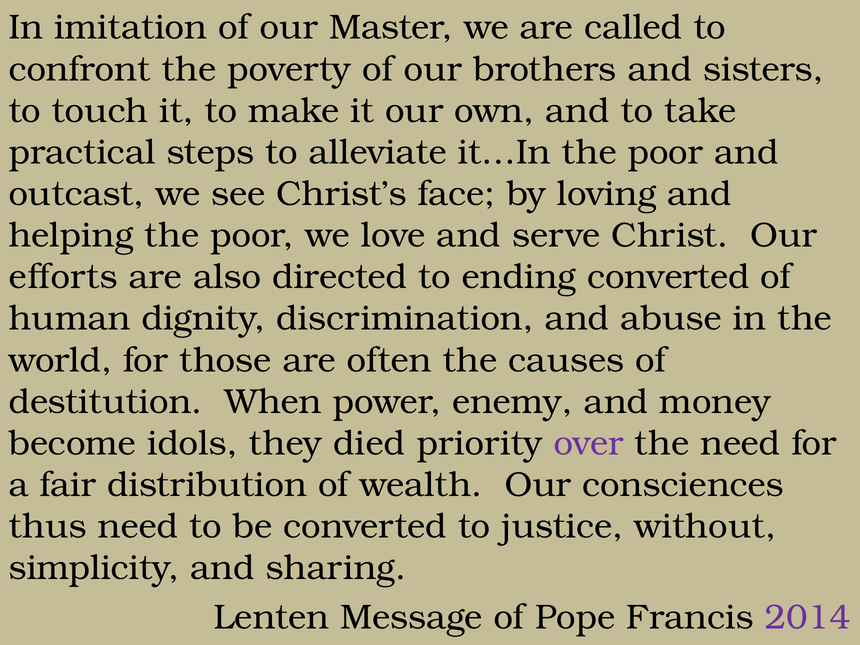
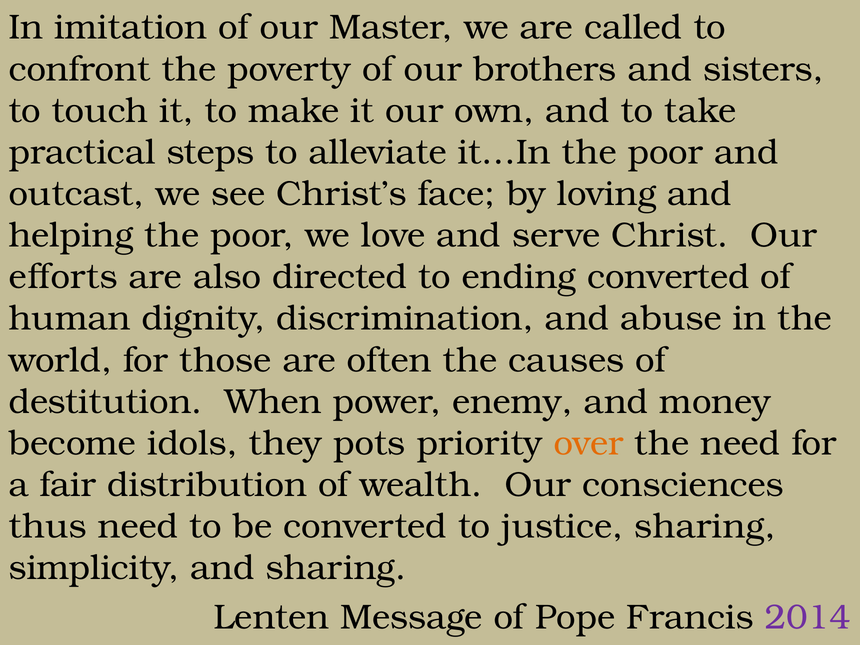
died: died -> pots (369, 443)
over colour: purple -> orange (589, 443)
justice without: without -> sharing (705, 526)
